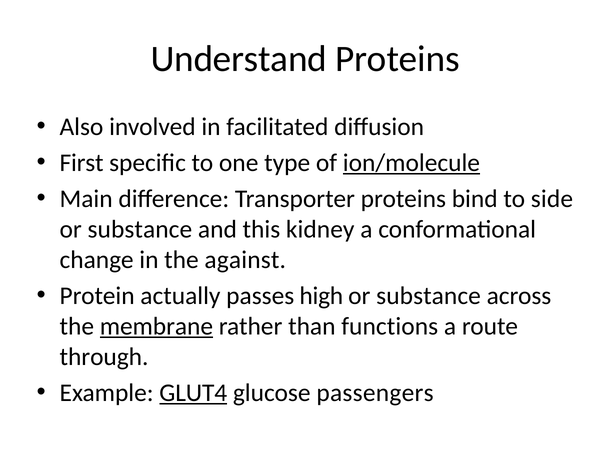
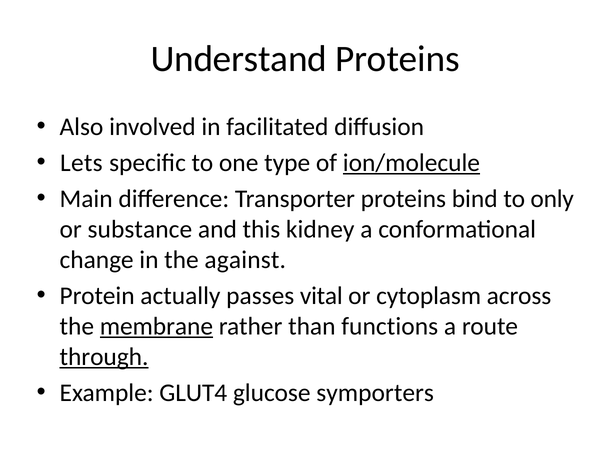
First: First -> Lets (81, 163)
side: side -> only (552, 199)
high: high -> vital (321, 296)
substance: substance -> cytoplasm (429, 296)
through underline: none -> present (104, 357)
GLUT4 underline: present -> none (193, 393)
passengers: passengers -> symporters (375, 393)
